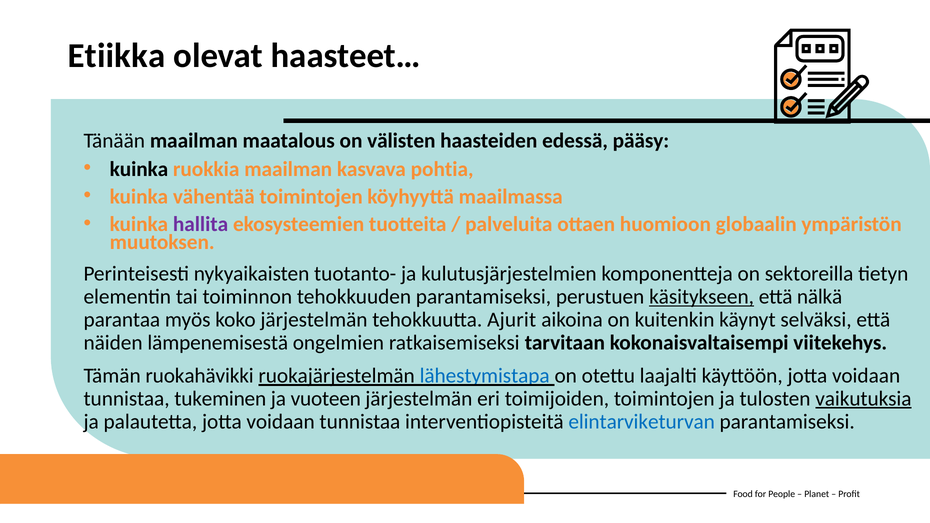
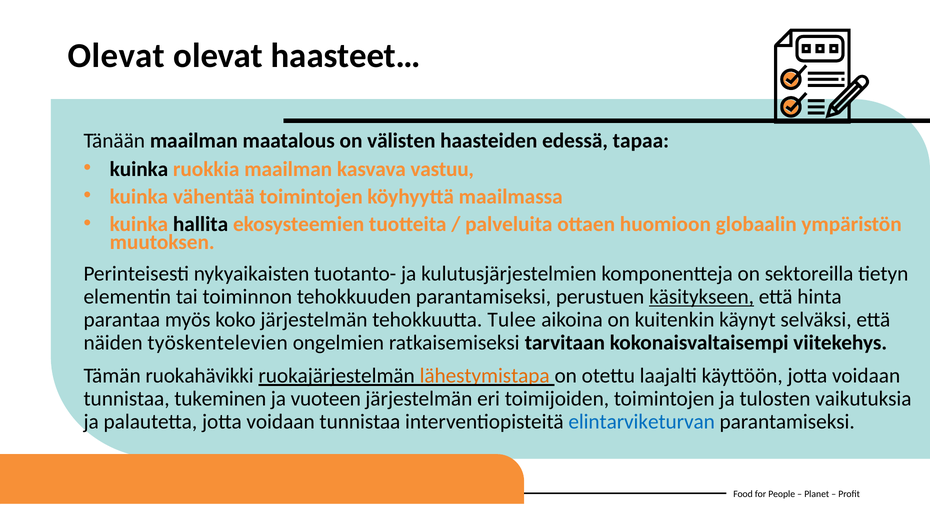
Etiikka: Etiikka -> Olevat (116, 56)
pääsy: pääsy -> tapaa (641, 141)
pohtia: pohtia -> vastuu (442, 169)
hallita colour: purple -> black (201, 224)
nälkä: nälkä -> hinta (819, 297)
Ajurit: Ajurit -> Tulee (512, 320)
lämpenemisestä: lämpenemisestä -> työskentelevien (218, 343)
lähestymistapa colour: blue -> orange (485, 376)
vaikutuksia underline: present -> none (863, 399)
